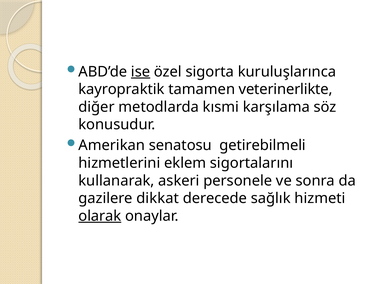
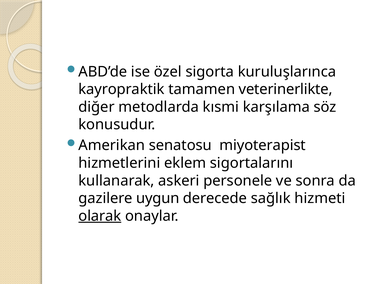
ise underline: present -> none (141, 72)
getirebilmeli: getirebilmeli -> miyoterapist (263, 145)
dikkat: dikkat -> uygun (158, 198)
